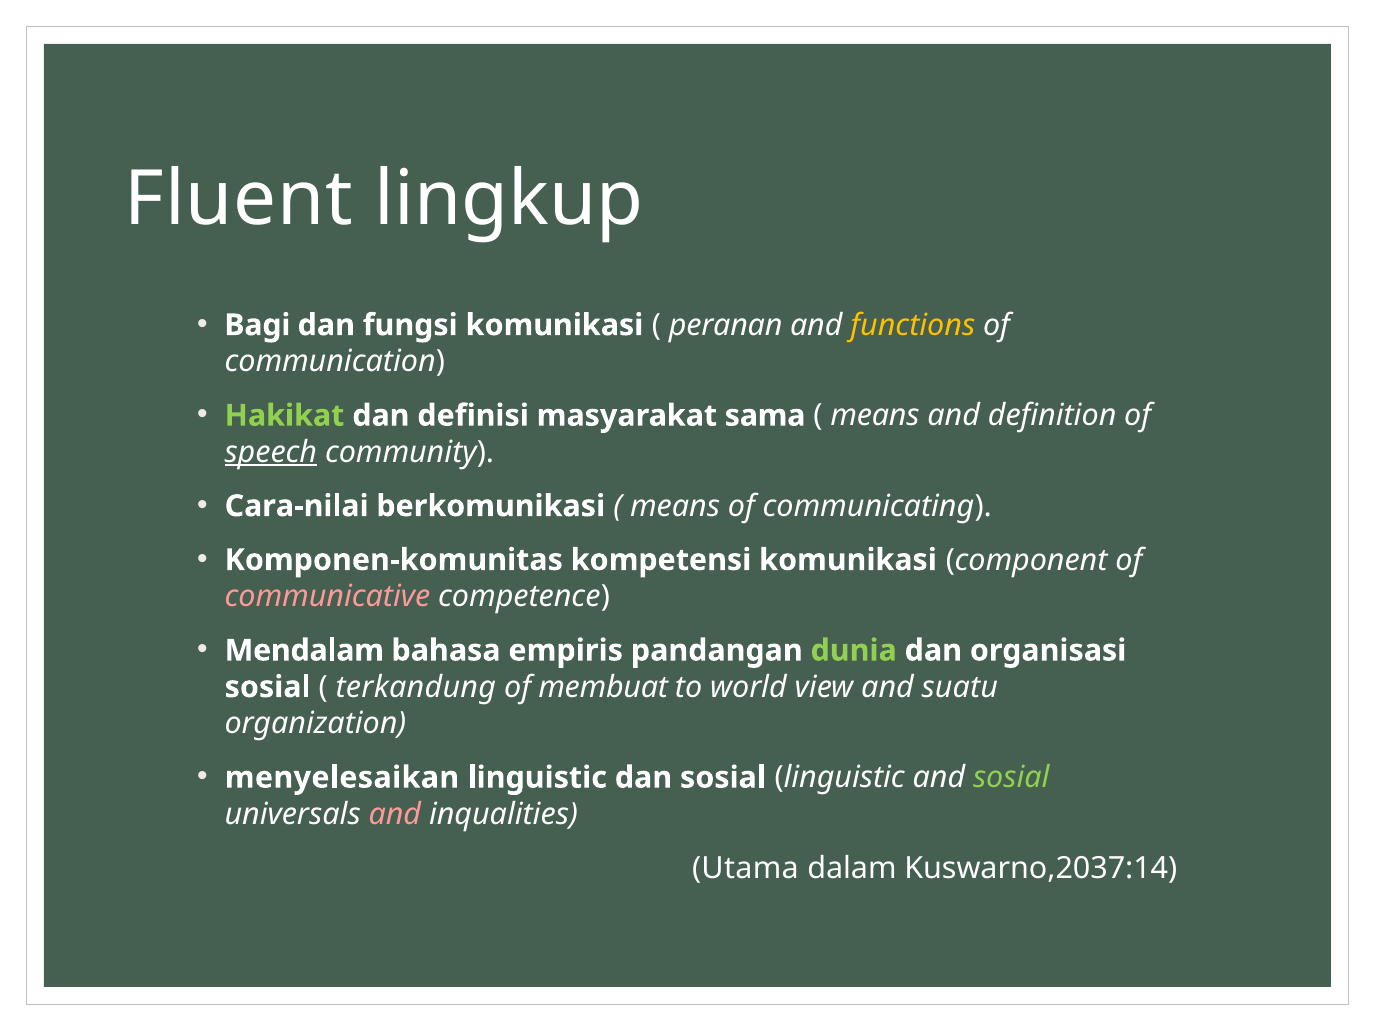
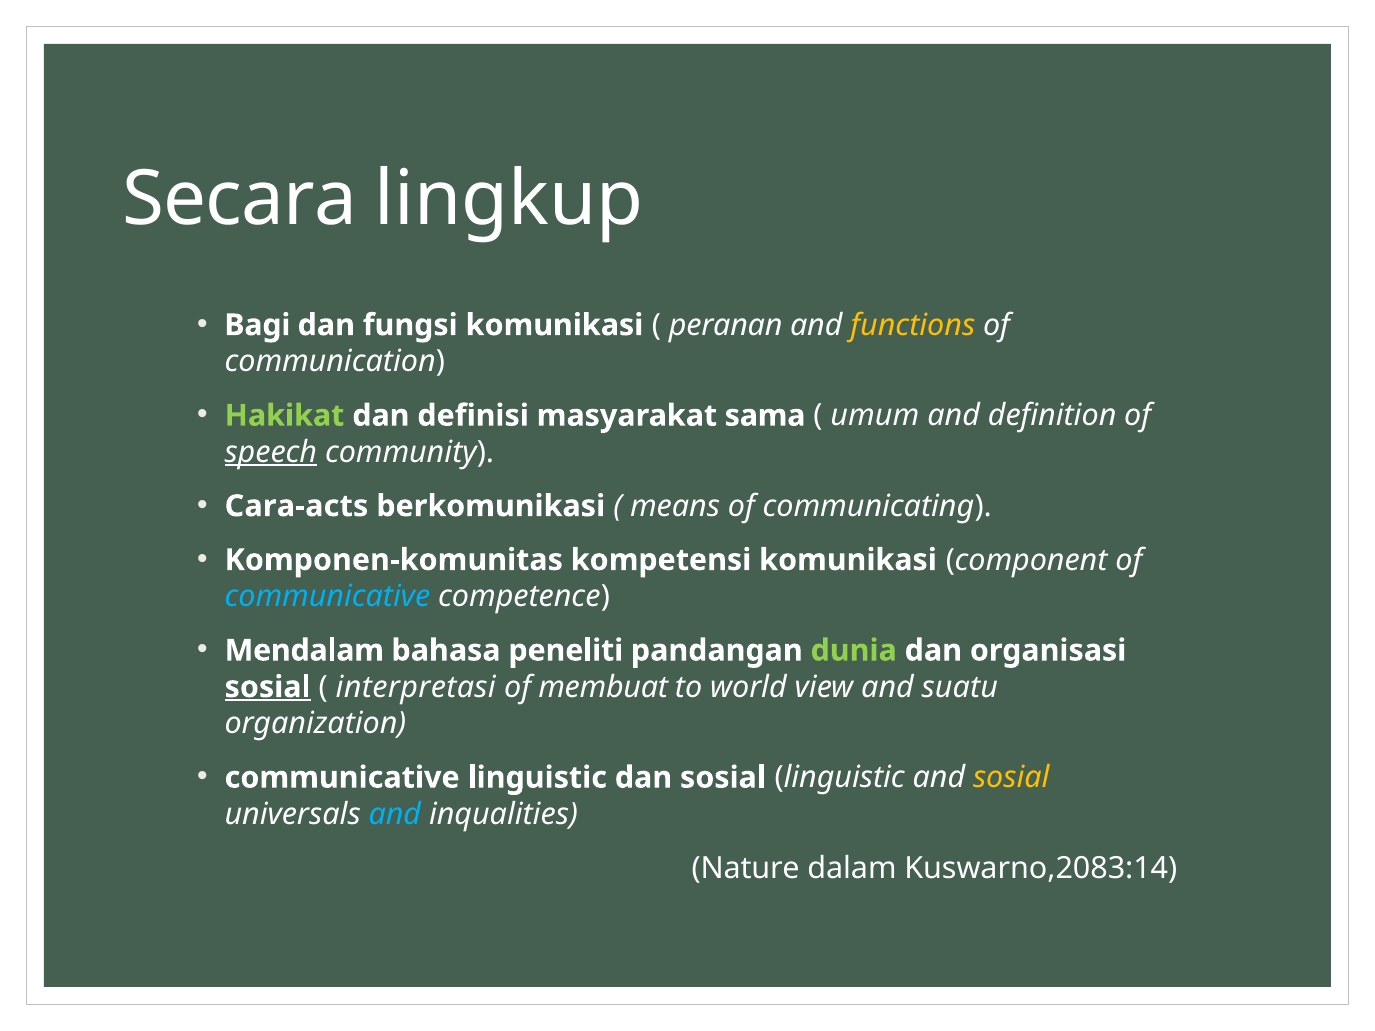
Fluent: Fluent -> Secara (240, 199)
means: means -> umum (875, 416)
Cara-nilai: Cara-nilai -> Cara-acts (296, 506)
communicative colour: pink -> light blue (327, 597)
empiris: empiris -> peneliti (566, 651)
sosial underline: none -> present (268, 687)
terkandung: terkandung -> interpretasi (416, 687)
menyelesaikan: menyelesaikan -> communicative (342, 778)
sosial colour: light green -> yellow (1011, 778)
and colour: pink -> light blue (395, 814)
Utama: Utama -> Nature (746, 868)
Kuswarno,2037:14: Kuswarno,2037:14 -> Kuswarno,2083:14 (1041, 868)
